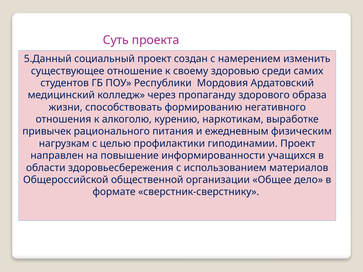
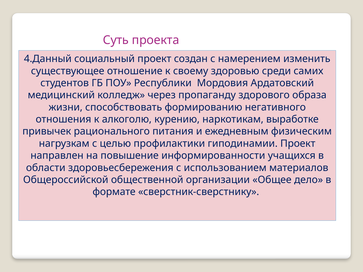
5.Данный: 5.Данный -> 4.Данный (48, 59)
